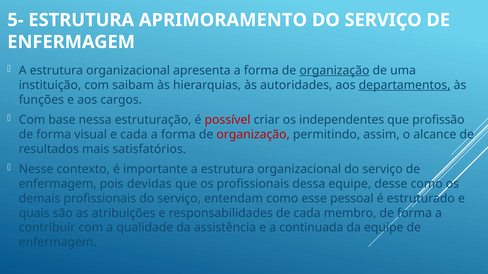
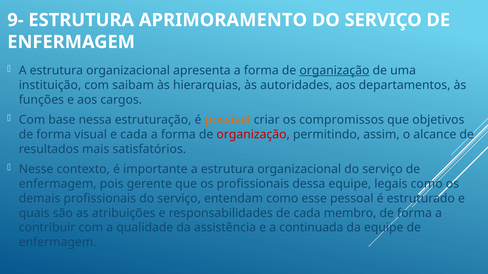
5-: 5- -> 9- (15, 20)
departamentos underline: present -> none (405, 85)
possível colour: red -> orange (228, 120)
independentes: independentes -> compromissos (342, 120)
profissão: profissão -> objetivos (438, 120)
devidas: devidas -> gerente (149, 184)
desse: desse -> legais (391, 184)
